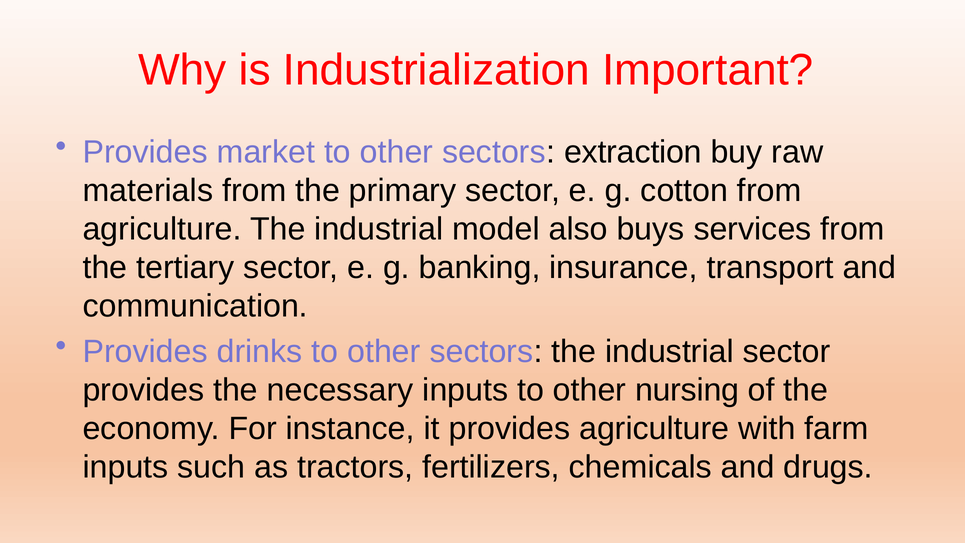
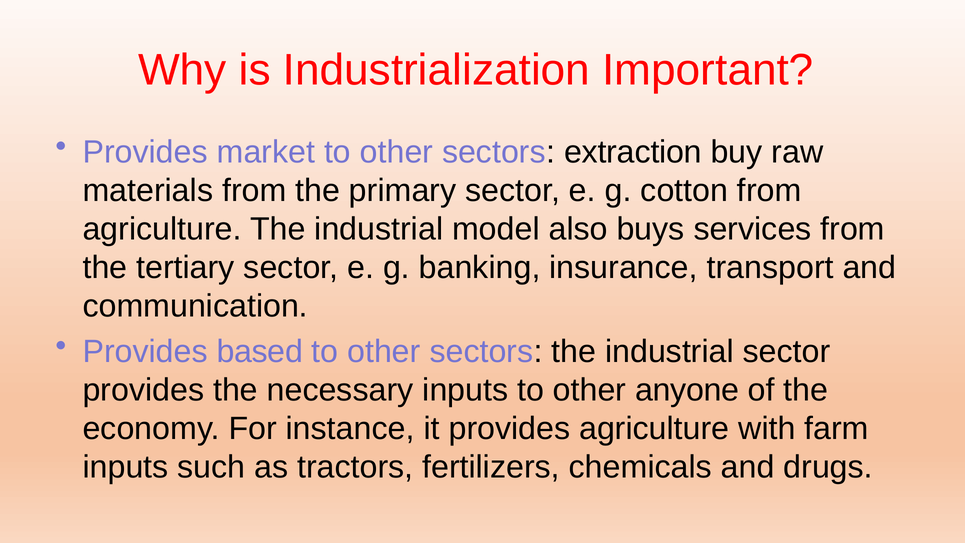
drinks: drinks -> based (260, 351)
nursing: nursing -> anyone (687, 390)
